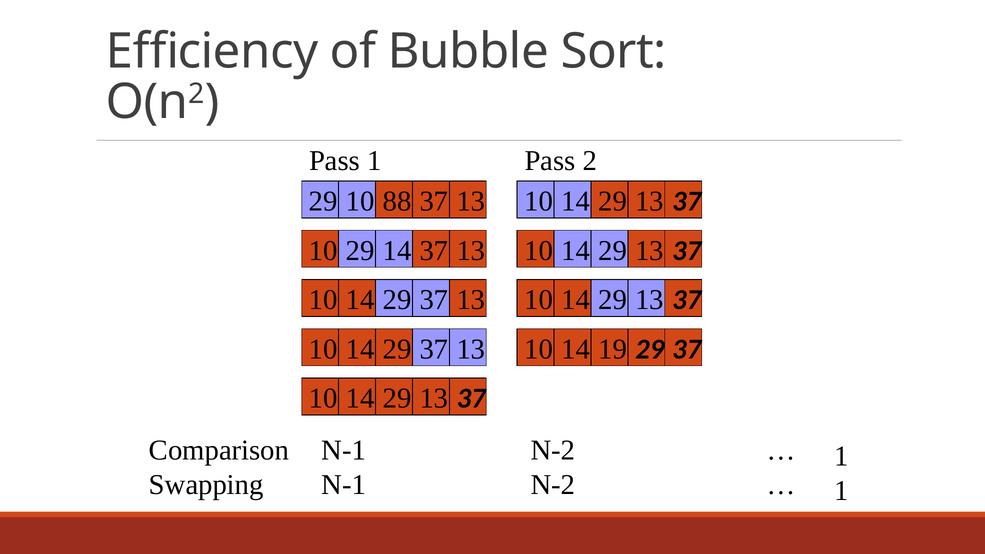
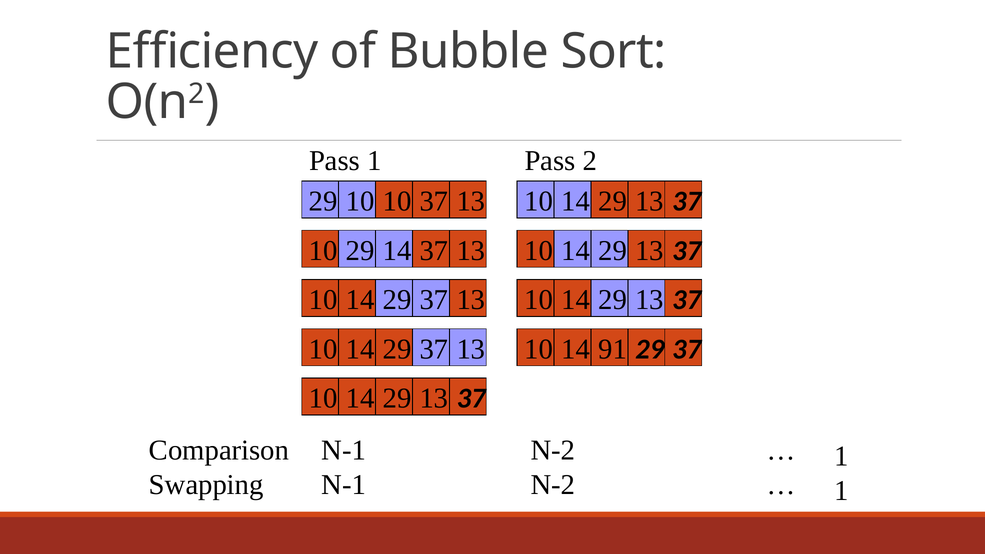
10 88: 88 -> 10 (397, 201)
19: 19 -> 91 (613, 349)
